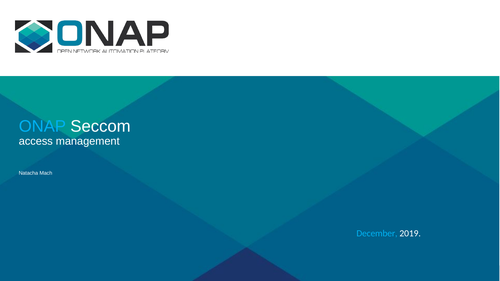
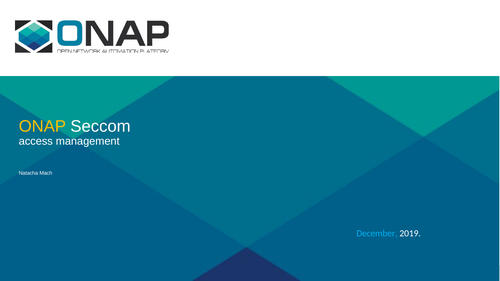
ONAP colour: light blue -> yellow (42, 127)
